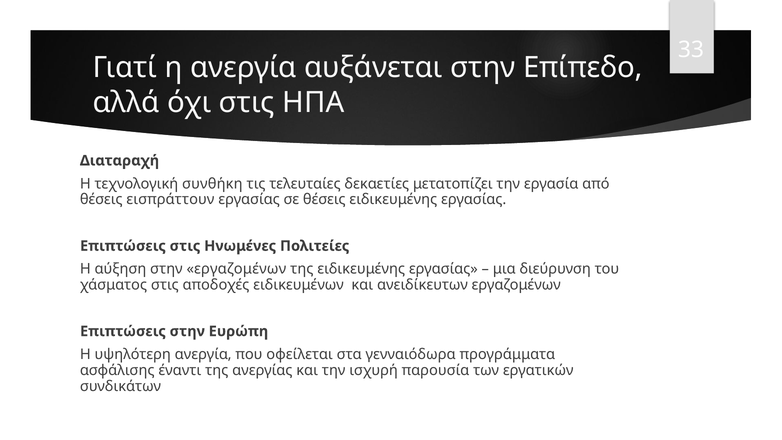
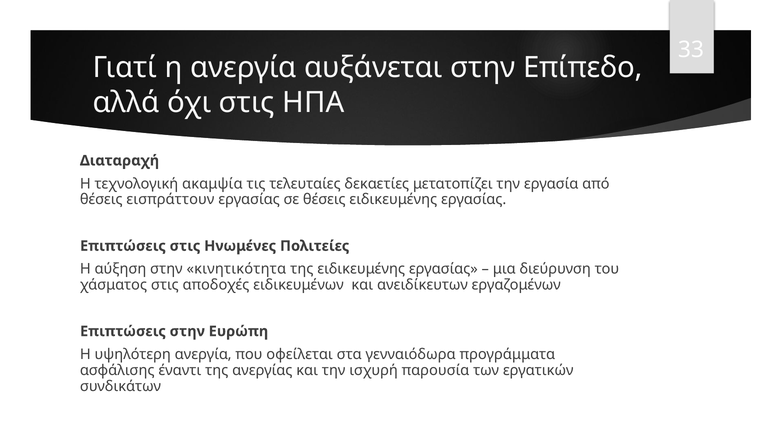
συνθήκη: συνθήκη -> ακαμψία (212, 184)
στην εργαζομένων: εργαζομένων -> κινητικότητα (236, 269)
